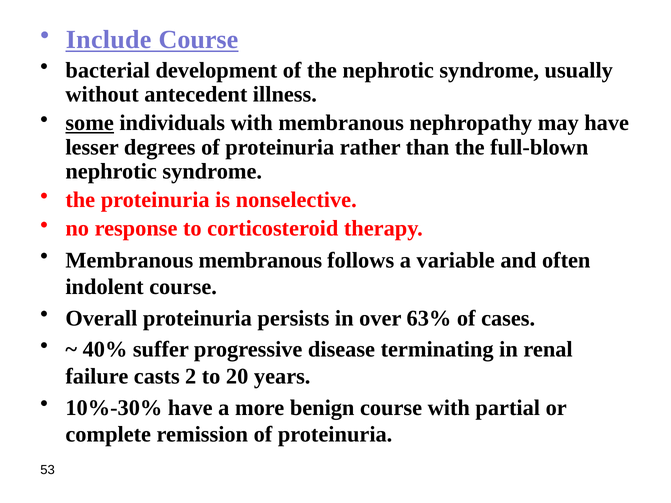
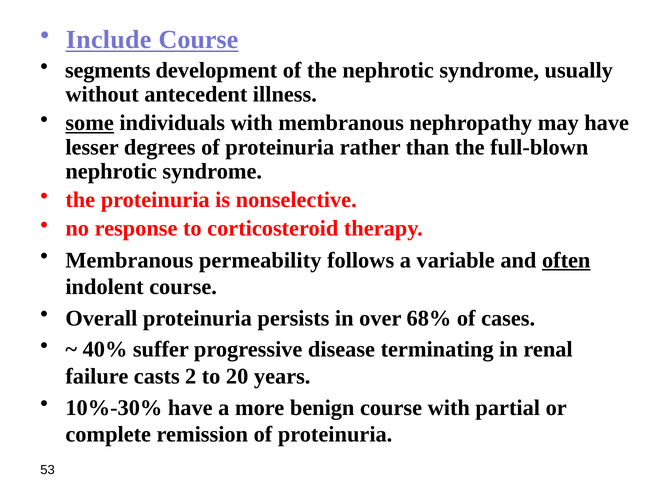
bacterial: bacterial -> segments (108, 70)
Membranous membranous: membranous -> permeability (260, 260)
often underline: none -> present (566, 260)
63%: 63% -> 68% (429, 318)
